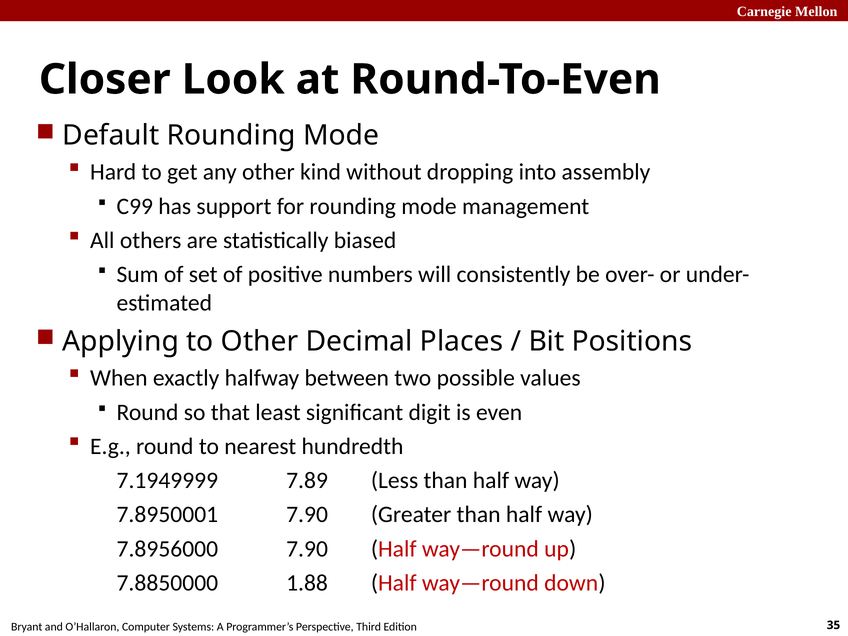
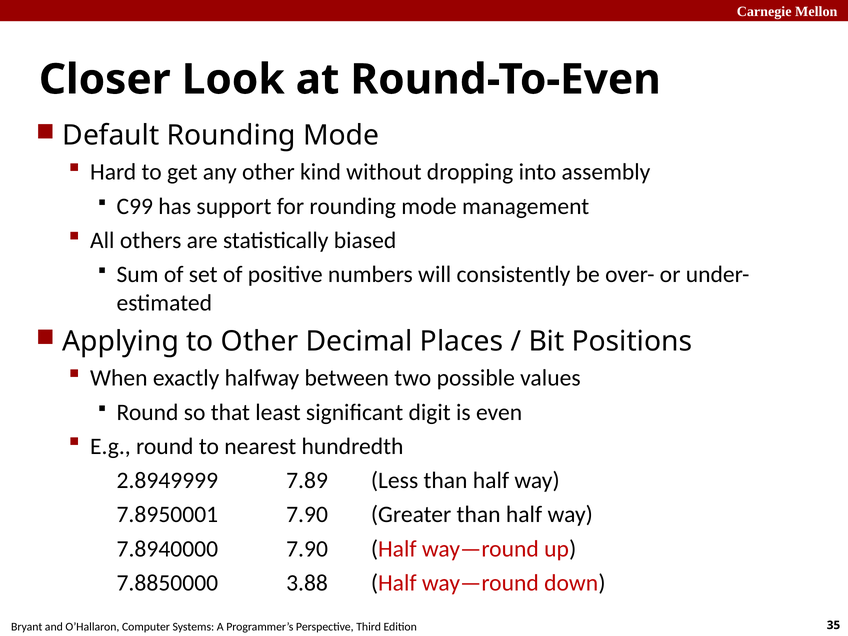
7.1949999: 7.1949999 -> 2.8949999 (167, 481)
7.8956000: 7.8956000 -> 7.8940000 (167, 549)
1.88: 1.88 -> 3.88 (307, 583)
